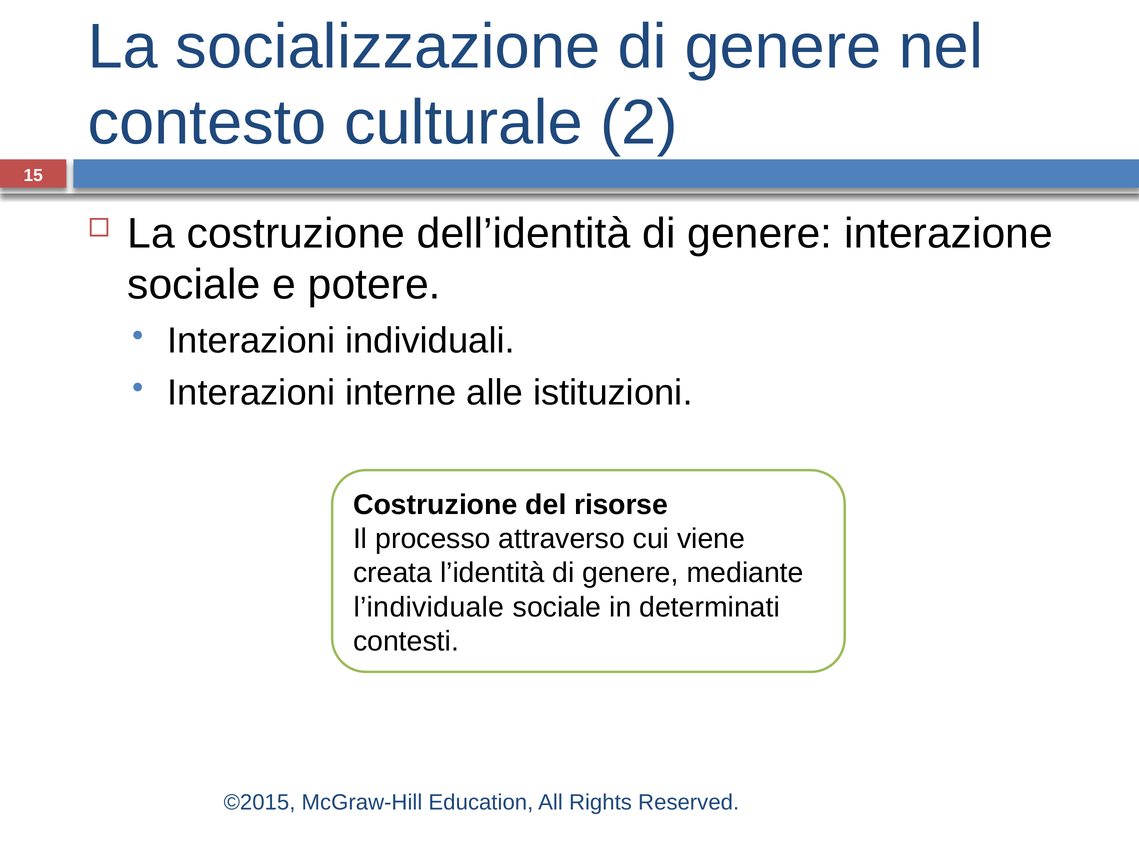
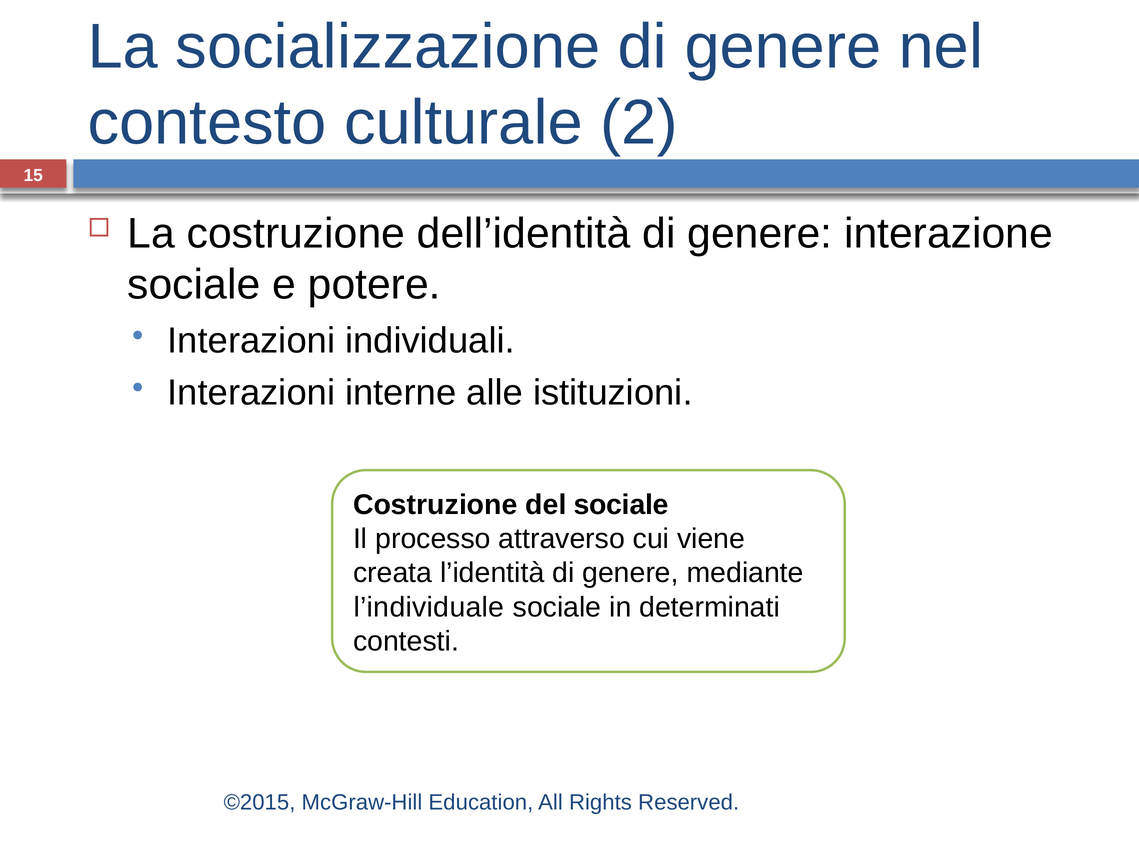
del risorse: risorse -> sociale (621, 505)
